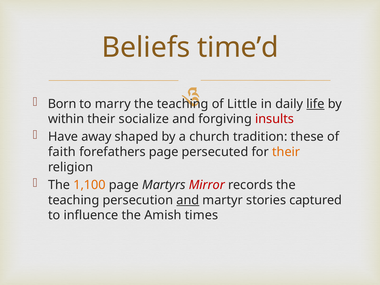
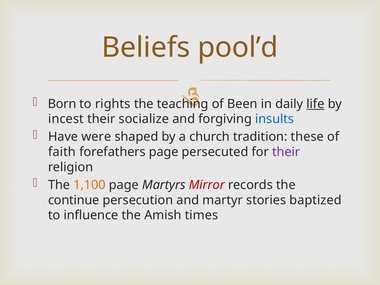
time’d: time’d -> pool’d (238, 48)
marry: marry -> rights (113, 104)
Little: Little -> Been (242, 104)
within: within -> incest (66, 119)
insults colour: red -> blue (275, 119)
away: away -> were (96, 137)
their colour: orange -> purple (286, 152)
teaching: teaching -> continue (74, 200)
and underline: present -> none (188, 200)
captured: captured -> baptized (316, 200)
